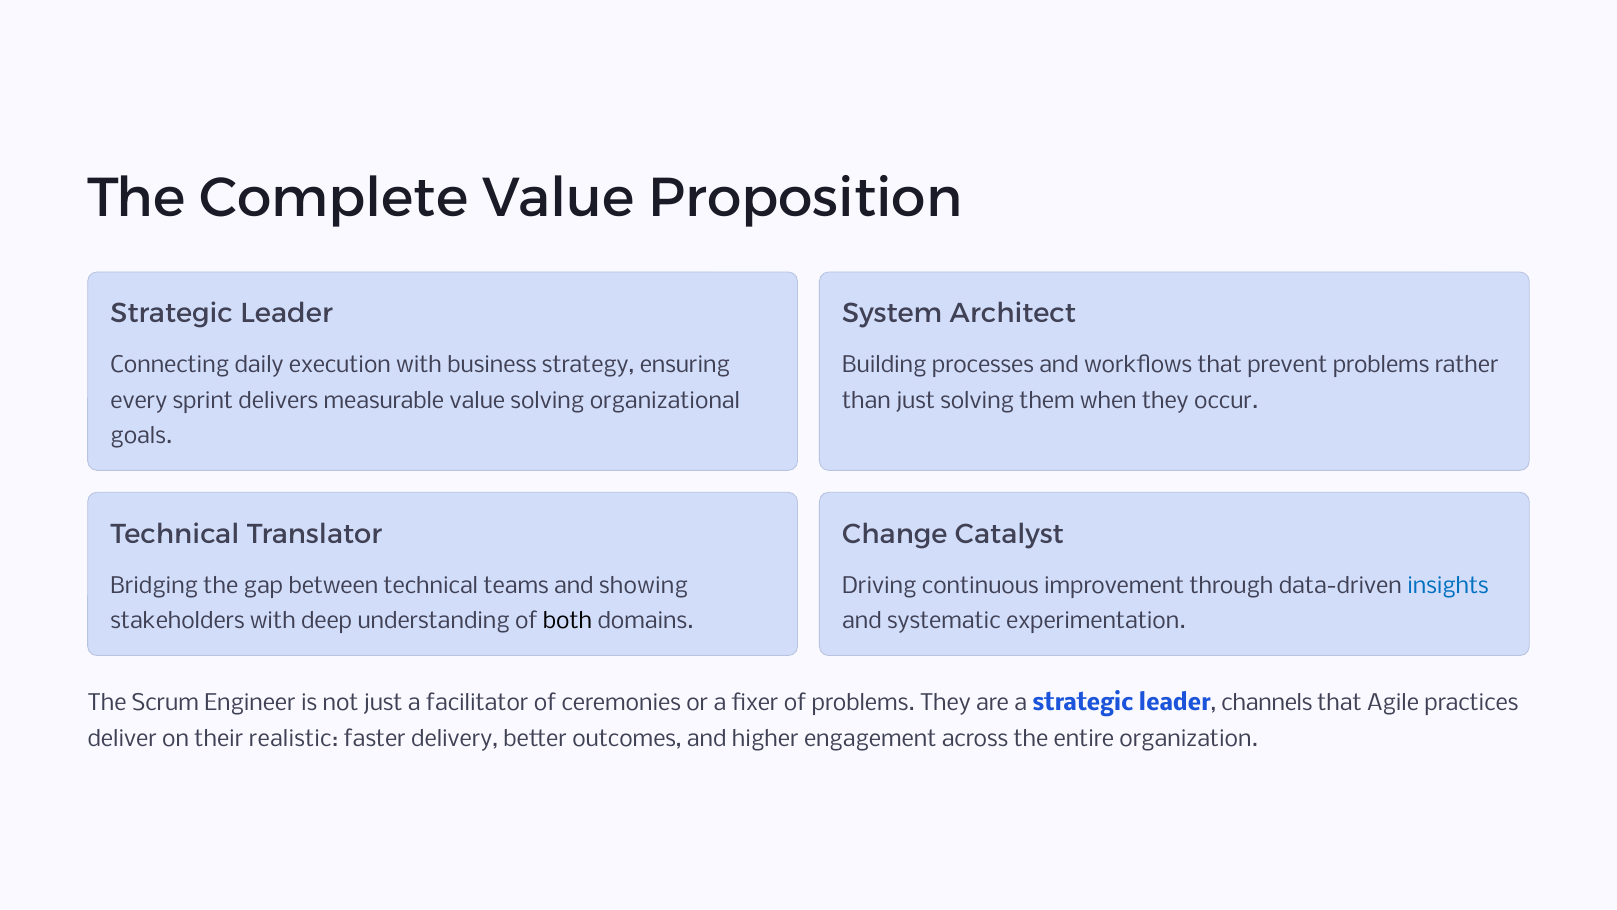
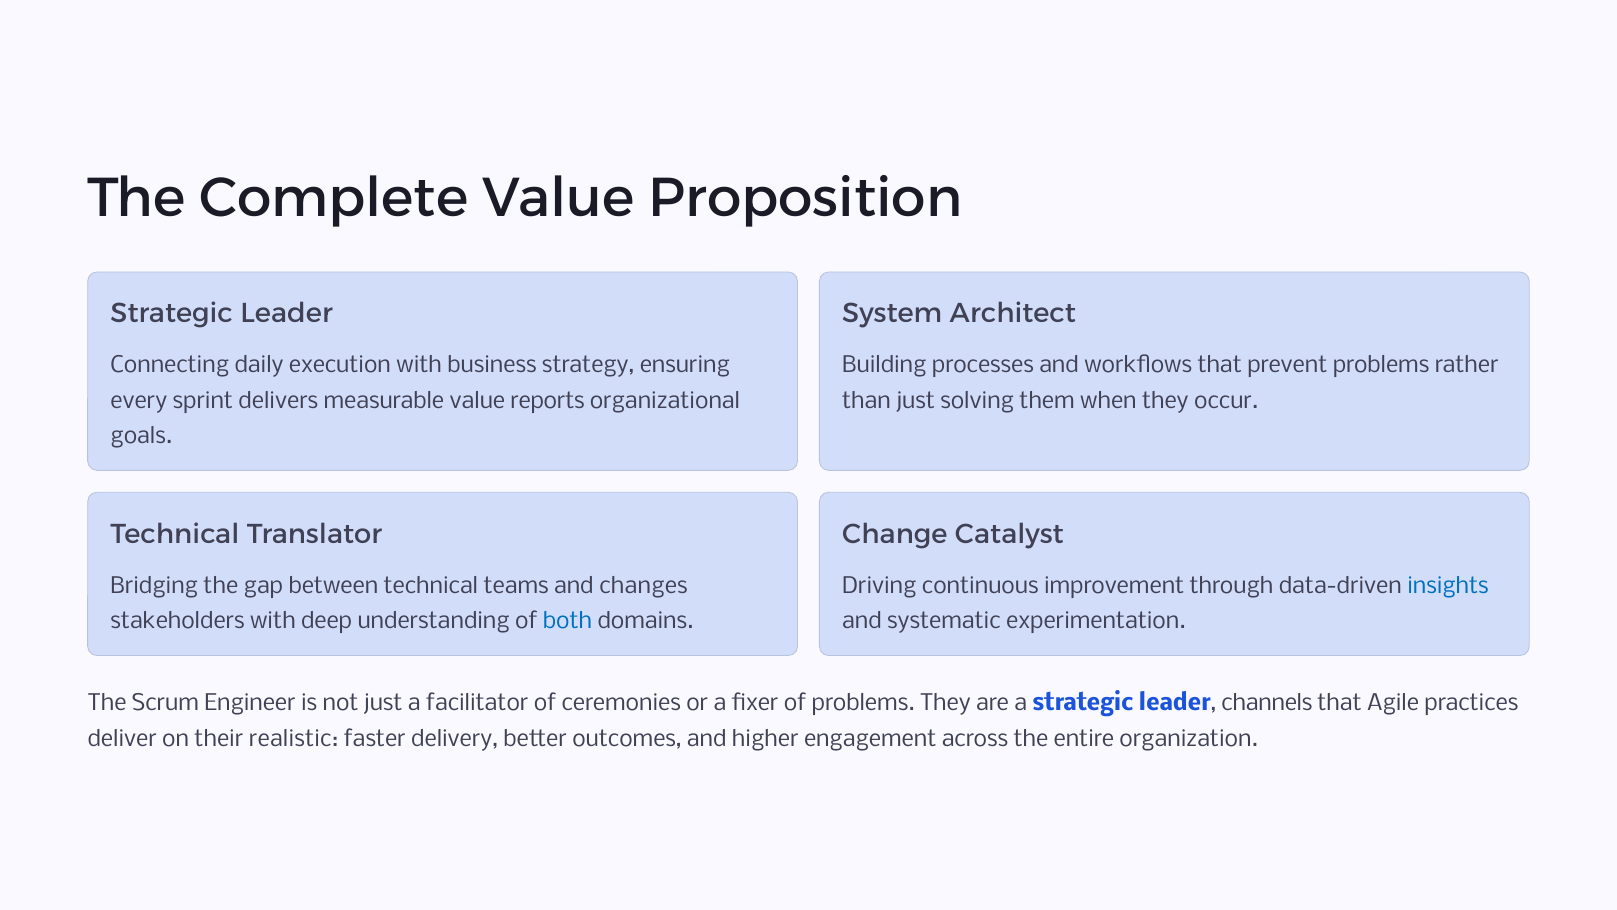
value solving: solving -> reports (547, 401)
showing: showing -> changes (644, 586)
both colour: black -> blue (567, 621)
